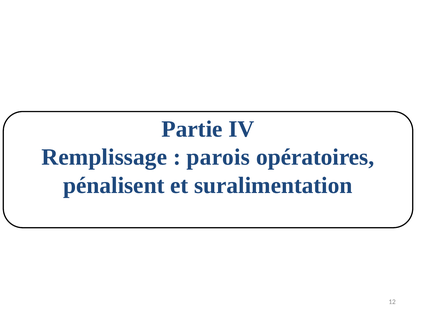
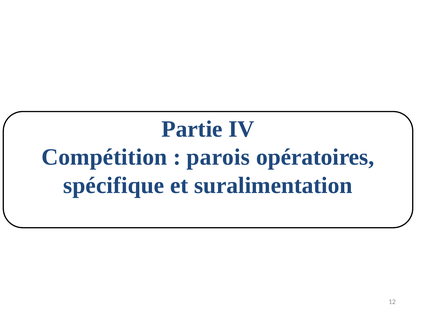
Remplissage: Remplissage -> Compétition (104, 157)
pénalisent: pénalisent -> spécifique (114, 185)
